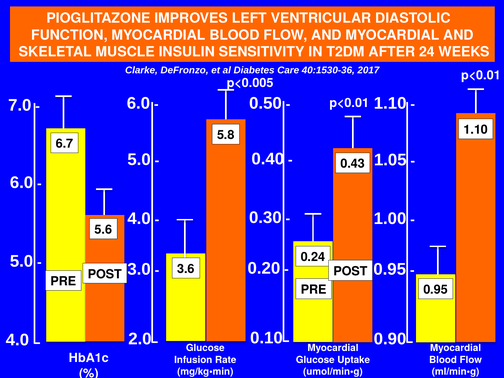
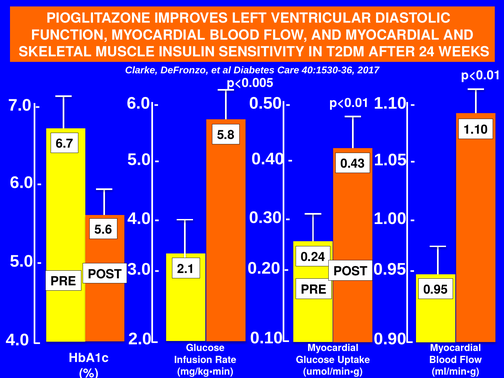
3.6: 3.6 -> 2.1 (186, 269)
